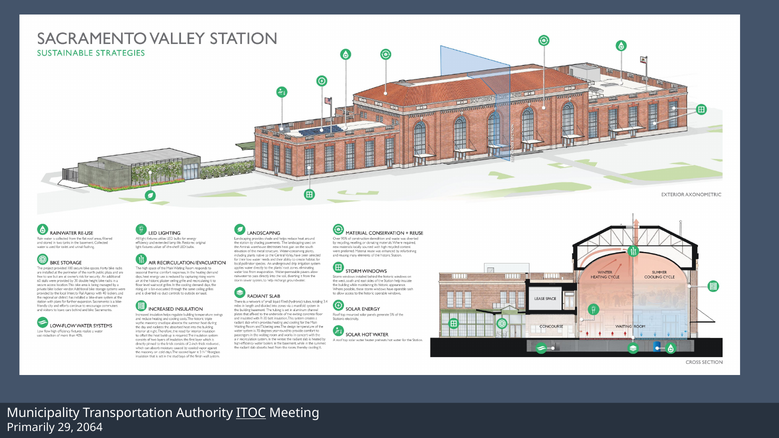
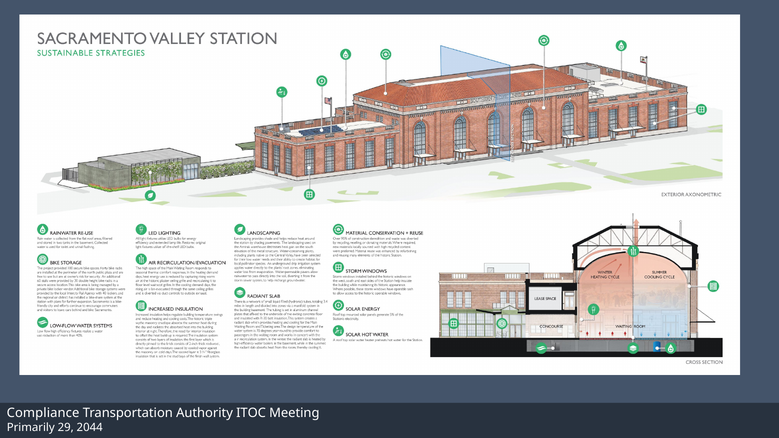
Municipality: Municipality -> Compliance (43, 413)
ITOC underline: present -> none (251, 413)
2064: 2064 -> 2044 (90, 427)
